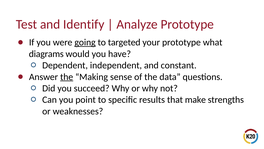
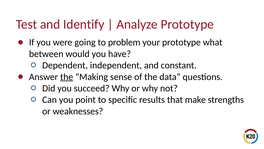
going underline: present -> none (85, 42)
targeted: targeted -> problem (124, 42)
diagrams: diagrams -> between (46, 54)
